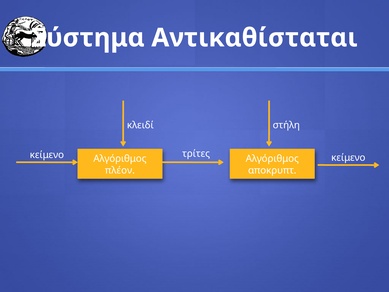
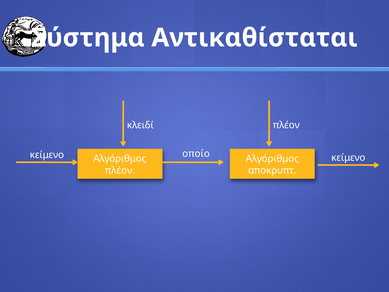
στήλη: στήλη -> πλέον (286, 125)
τρίτες: τρίτες -> οποίο (196, 153)
